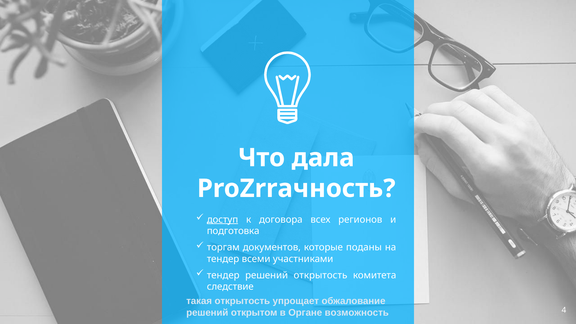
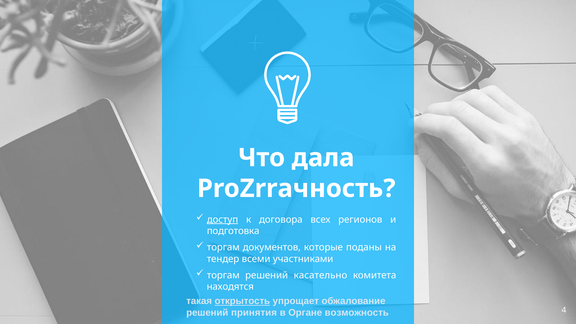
тендер: тендер -> торгам (223, 275)
решений открытость: открытость -> касательно (320, 275)
следствие: следствие -> находятся (230, 287)
открытость underline: none -> present (242, 301)
открытом: открытом -> принятия (254, 313)
